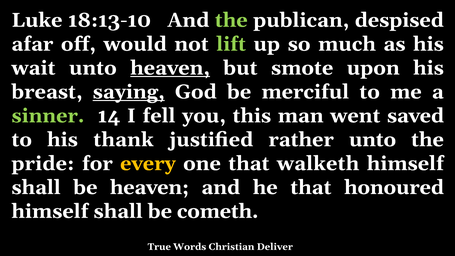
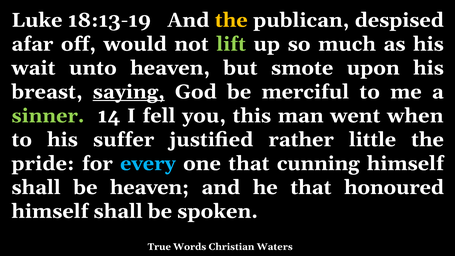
18:13-10: 18:13-10 -> 18:13-19 (109, 20)
the colour: light green -> yellow (231, 20)
heaven underline: present -> none (170, 68)
saved: saved -> when (415, 116)
thank: thank -> suffer (124, 140)
rather unto: unto -> little (373, 140)
every colour: yellow -> light blue (148, 164)
walketh: walketh -> cunning (318, 164)
cometh: cometh -> spoken (218, 211)
Deliver: Deliver -> Waters (275, 247)
